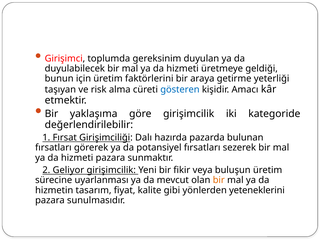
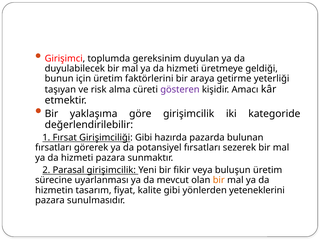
gösteren colour: blue -> purple (180, 90)
Girişimciliği Dalı: Dalı -> Gibi (144, 138)
Geliyor: Geliyor -> Parasal (68, 170)
